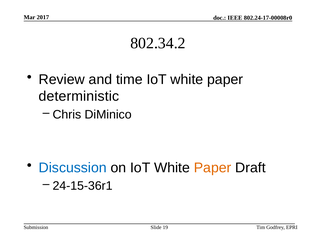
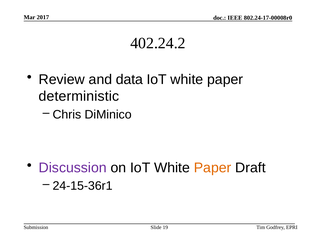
802.34.2: 802.34.2 -> 402.24.2 (158, 43)
time: time -> data (129, 79)
Discussion colour: blue -> purple (73, 168)
